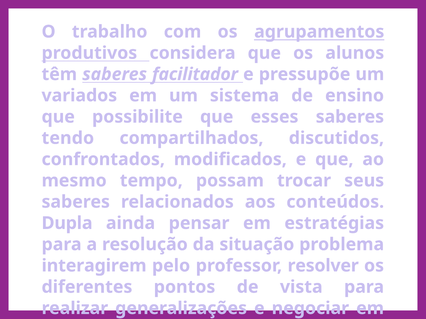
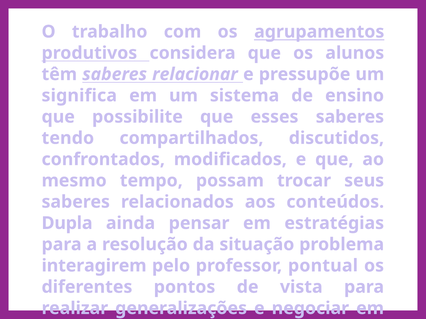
facilitador: facilitador -> relacionar (195, 74)
variados: variados -> significa (79, 96)
resolver: resolver -> pontual (323, 266)
